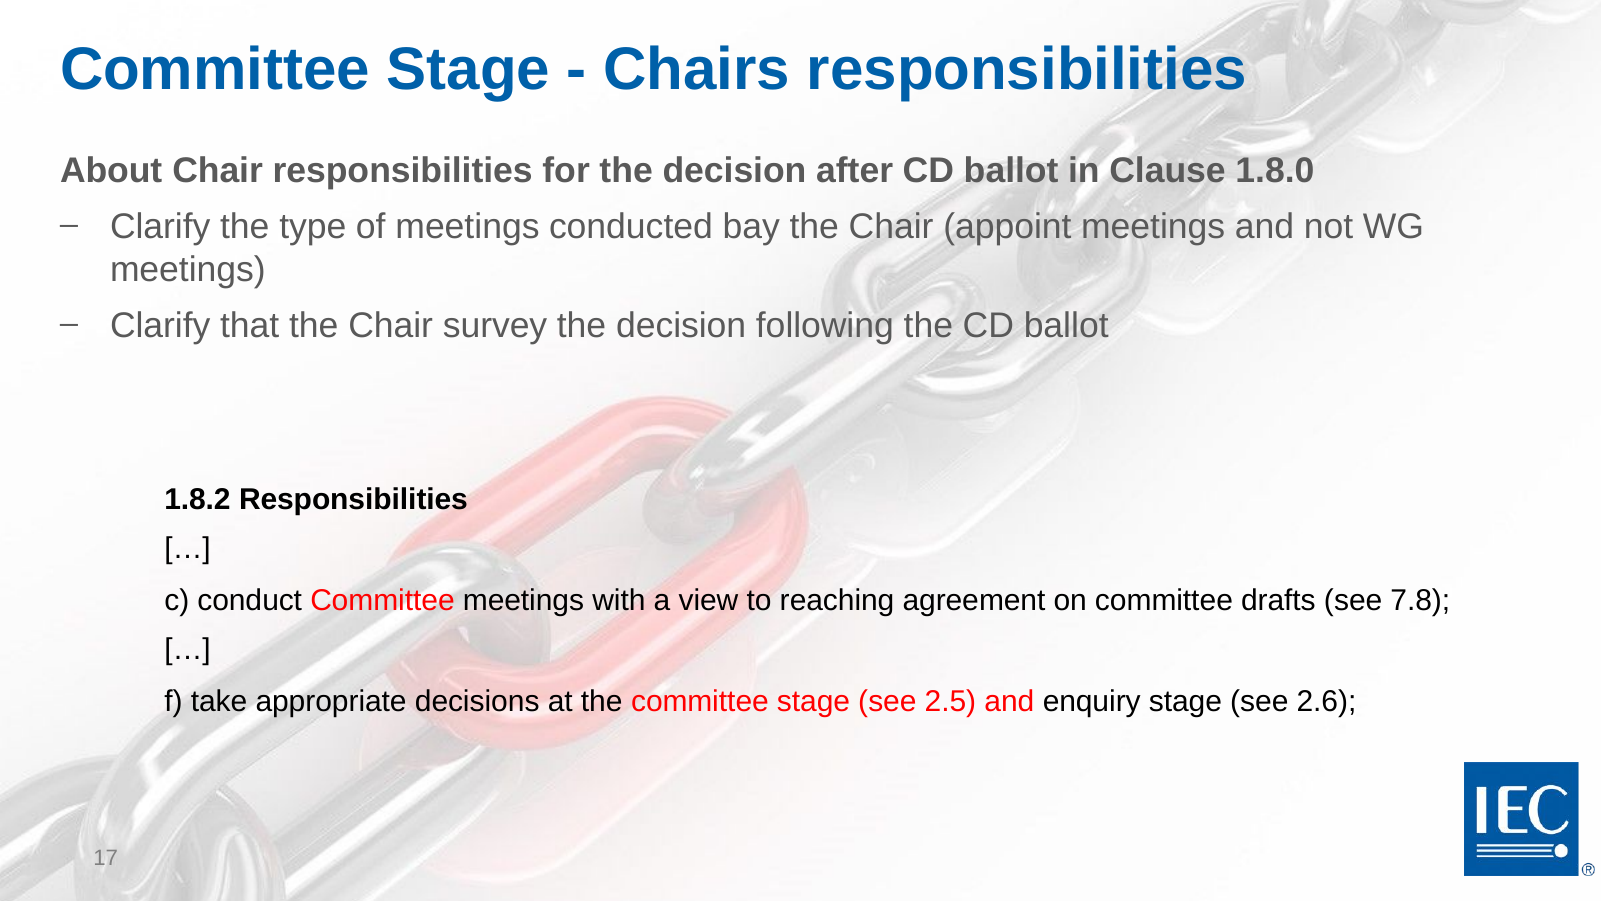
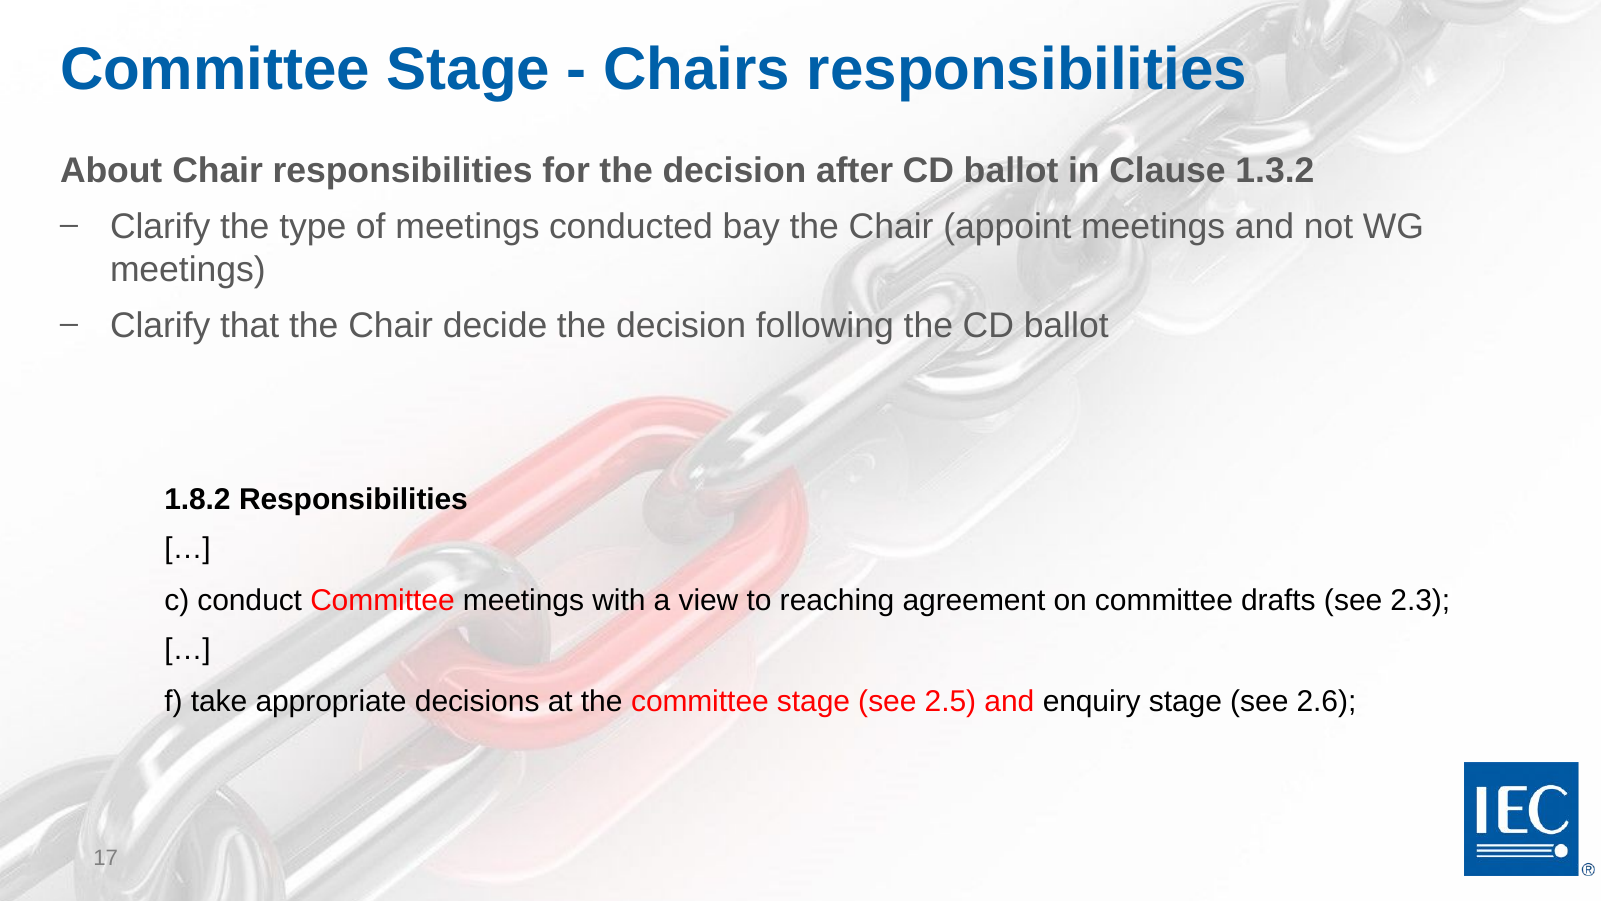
1.8.0: 1.8.0 -> 1.3.2 (1275, 171)
survey: survey -> decide (495, 326)
7.8: 7.8 -> 2.3 (1420, 600)
